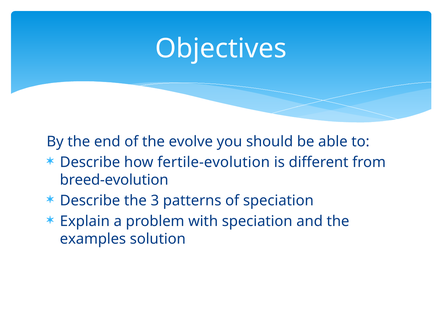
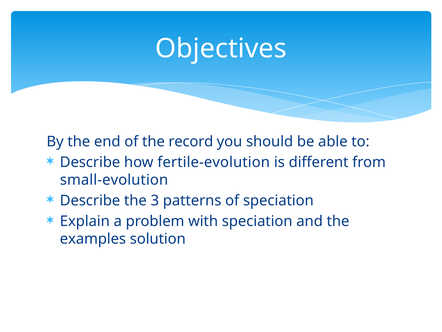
evolve: evolve -> record (191, 141)
breed-evolution: breed-evolution -> small-evolution (114, 180)
